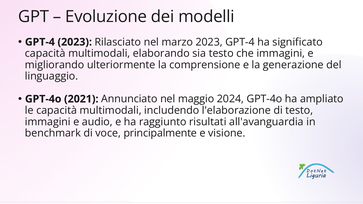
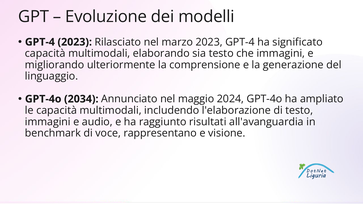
2021: 2021 -> 2034 (81, 99)
principalmente: principalmente -> rappresentano (160, 133)
